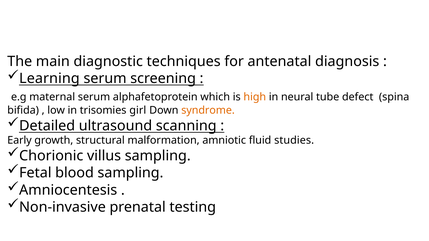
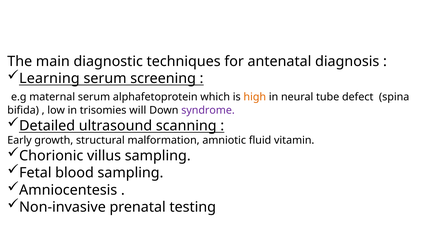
girl: girl -> will (138, 111)
syndrome colour: orange -> purple (208, 111)
studies: studies -> vitamin (294, 141)
